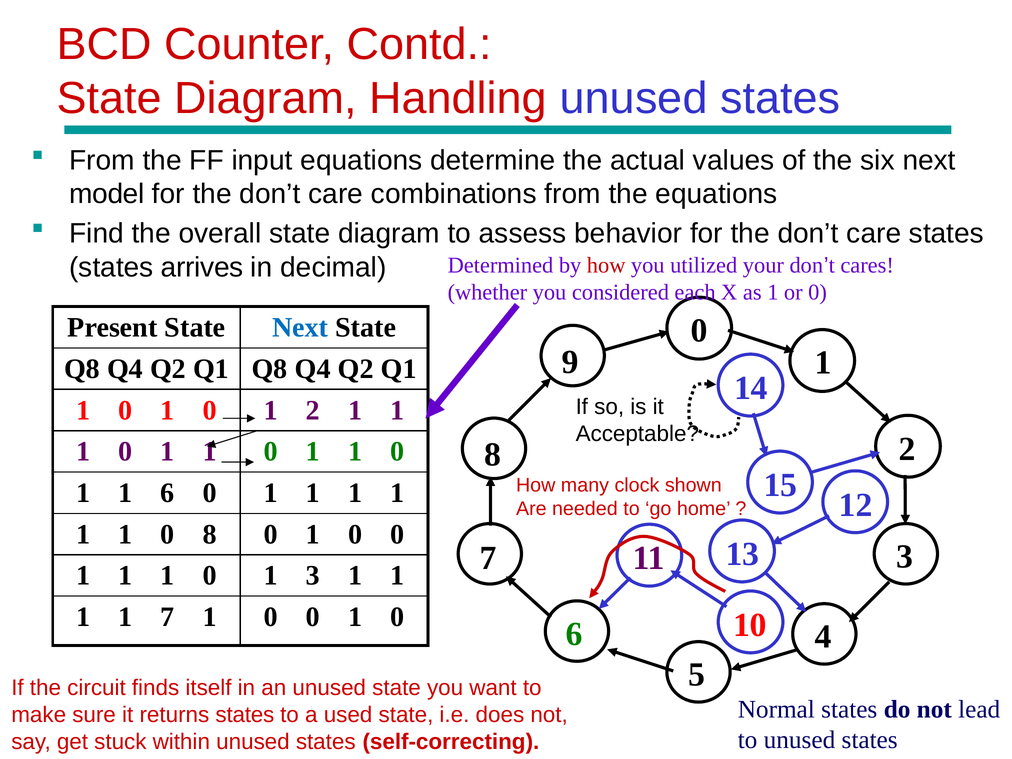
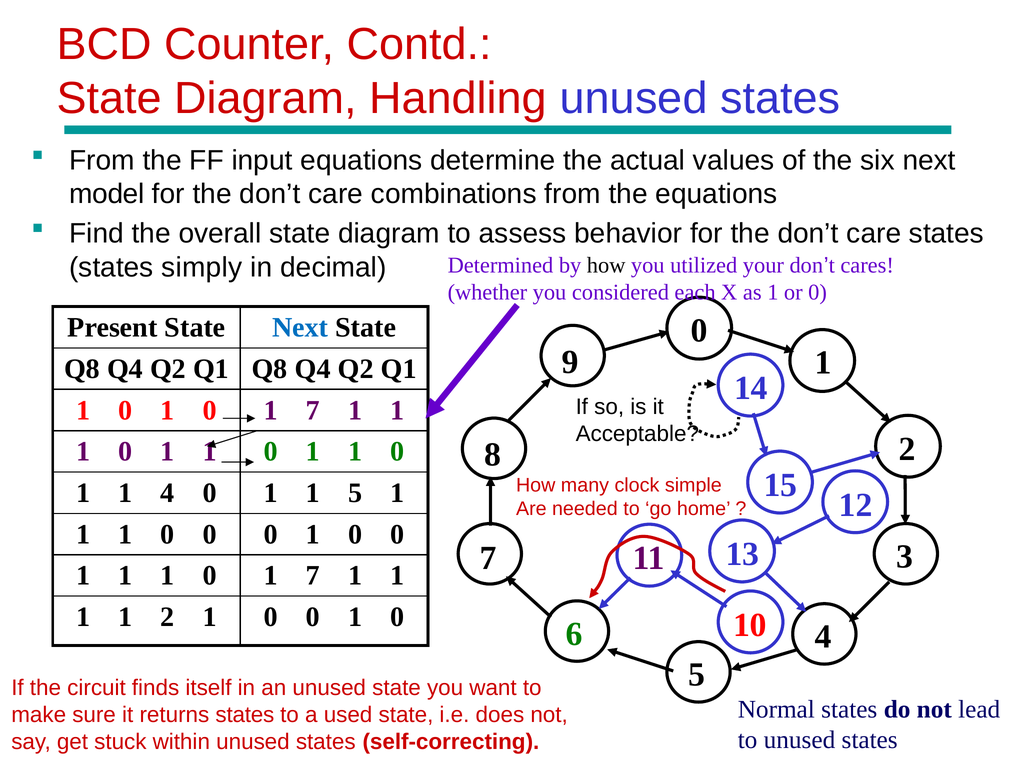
arrives: arrives -> simply (202, 267)
how colour: red -> black (606, 265)
2: 2 -> 7 (313, 410)
shown: shown -> simple (693, 485)
1 6: 6 -> 4 (167, 493)
1: 1 -> 5 (355, 493)
1 1 0 8: 8 -> 0 (210, 534)
3: 3 -> 7 (313, 576)
1 7: 7 -> 2 (167, 617)
